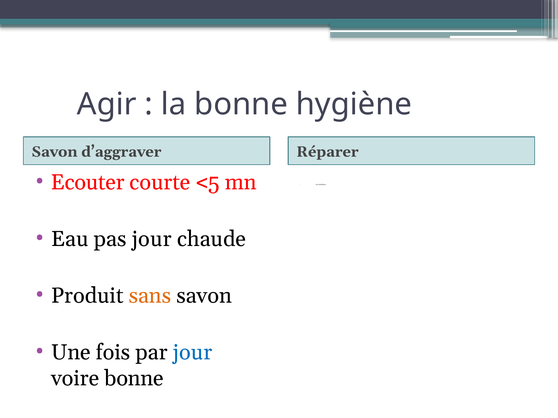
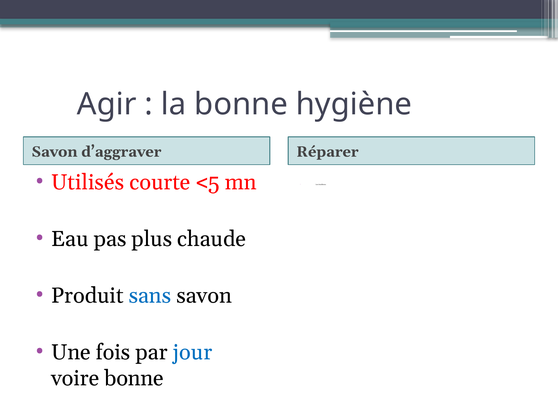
Ecouter: Ecouter -> Utilisés (88, 183)
pas jour: jour -> plus (152, 239)
sans colour: orange -> blue (150, 296)
